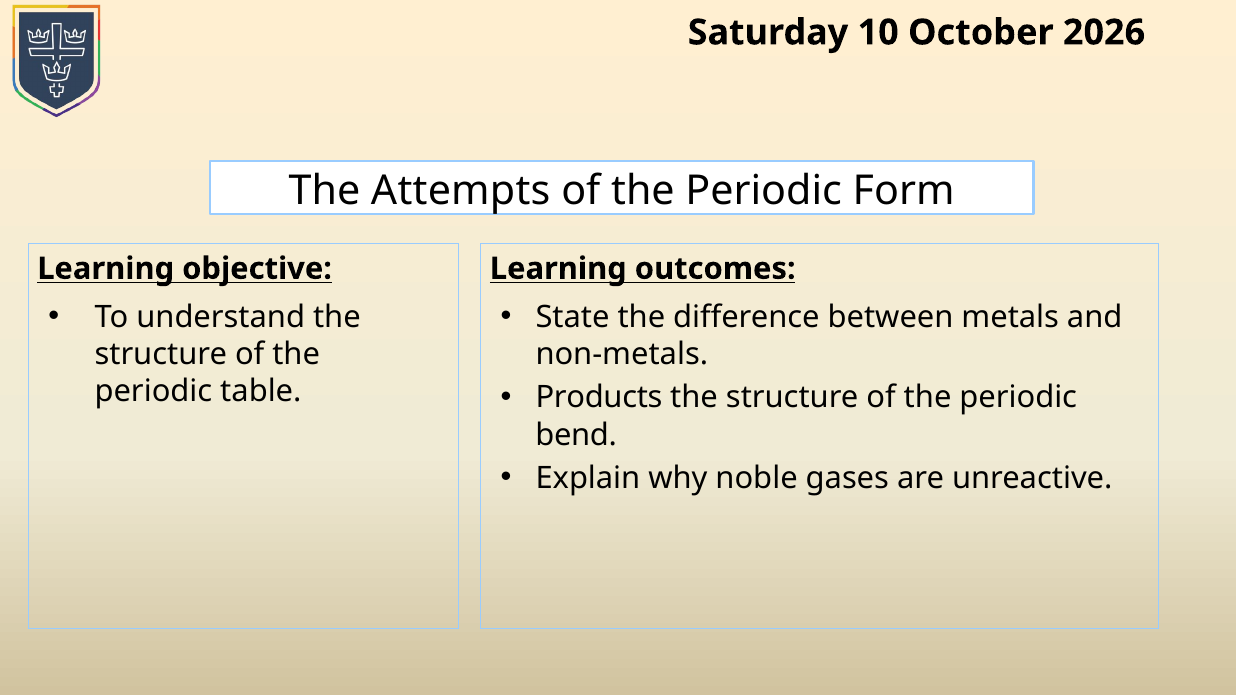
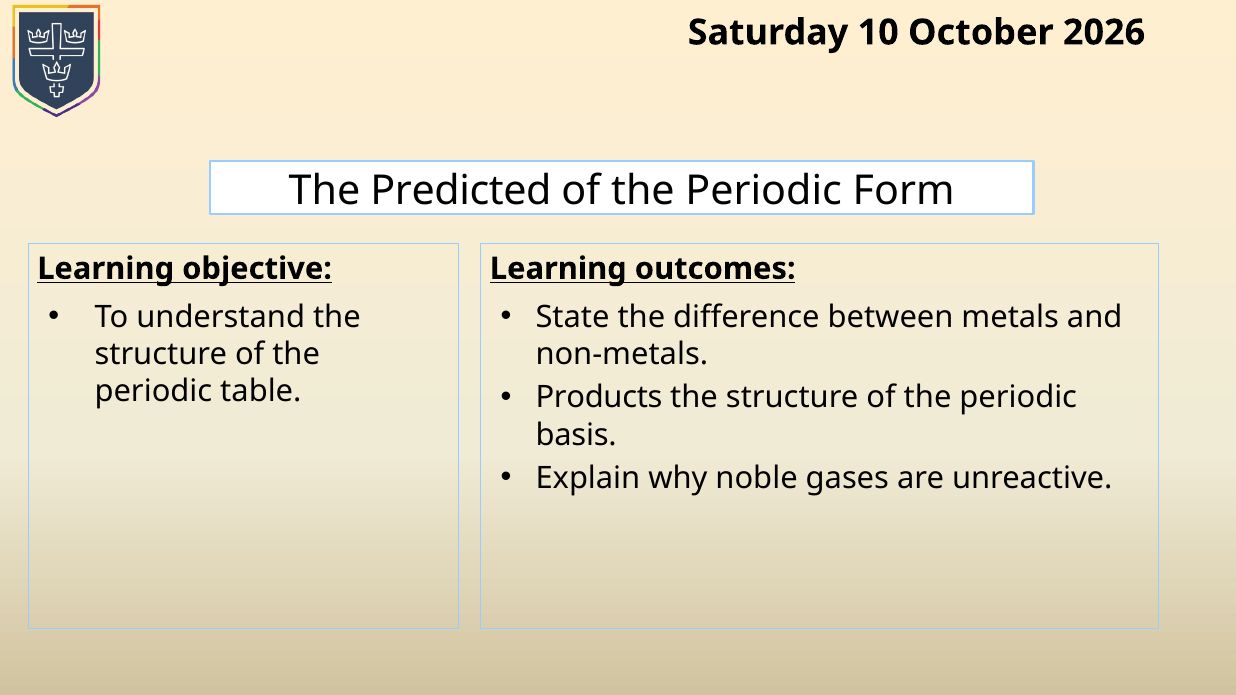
Attempts: Attempts -> Predicted (461, 191)
bend: bend -> basis (576, 435)
